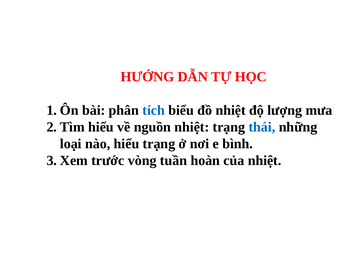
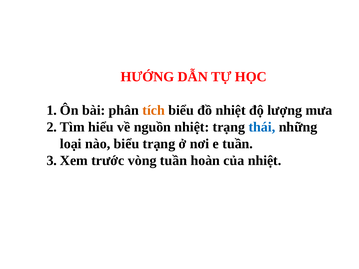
tích colour: blue -> orange (154, 110)
nào hiểu: hiểu -> biểu (126, 144)
e bình: bình -> tuần (238, 144)
